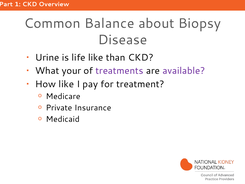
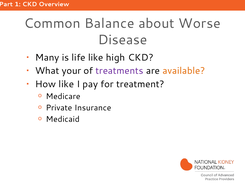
Biopsy: Biopsy -> Worse (199, 23)
Urine: Urine -> Many (47, 57)
than: than -> high (115, 57)
available colour: purple -> orange (184, 71)
